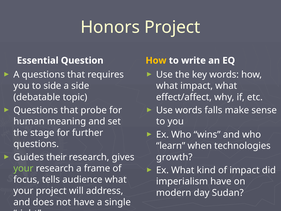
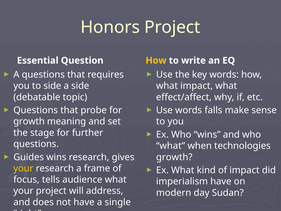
human: human -> growth (29, 121)
learn: learn -> what (171, 146)
Guides their: their -> wins (56, 157)
your colour: light green -> yellow (23, 168)
